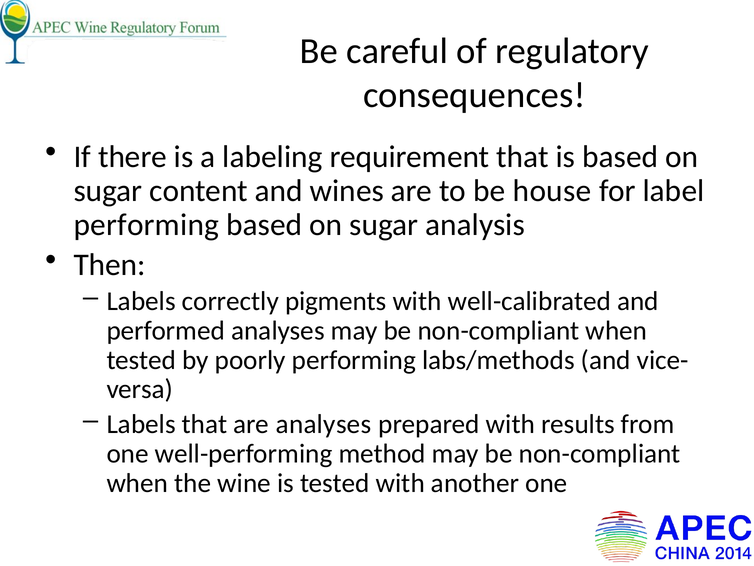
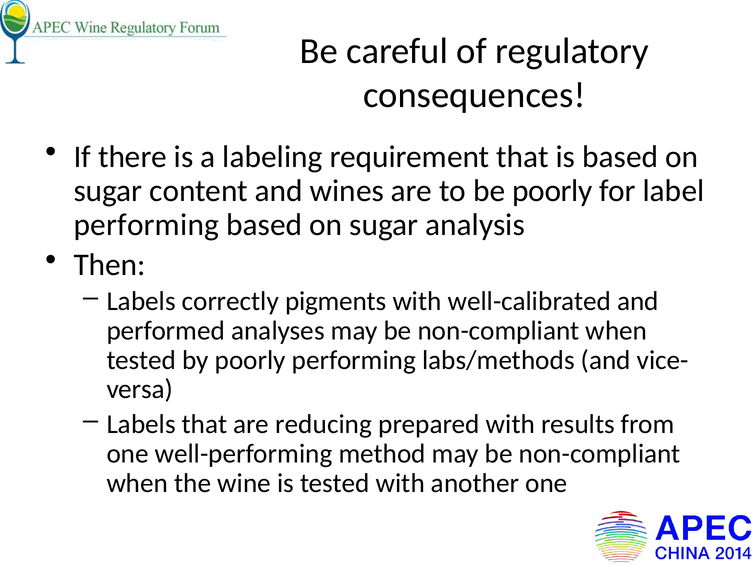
be house: house -> poorly (552, 191)
are analyses: analyses -> reducing (324, 424)
